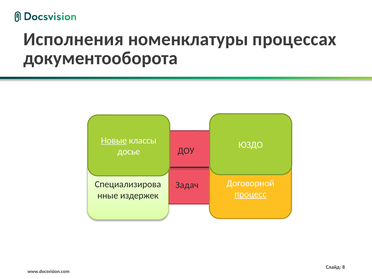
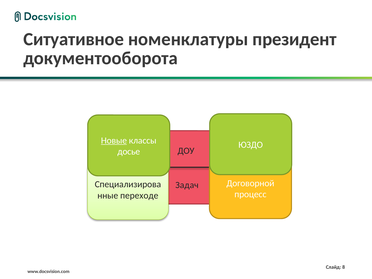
Исполнения: Исполнения -> Ситуативное (74, 39)
процессах: процессах -> президент (295, 39)
процесс underline: present -> none (250, 194)
издержек: издержек -> переходе (139, 195)
